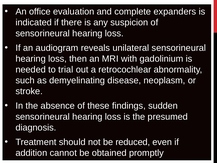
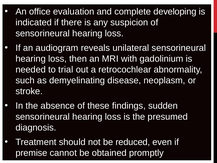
expanders: expanders -> developing (175, 12)
addition: addition -> premise (31, 153)
